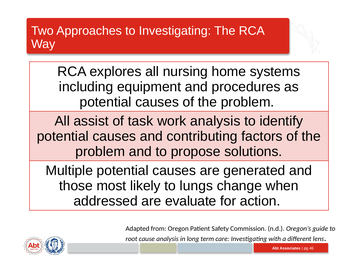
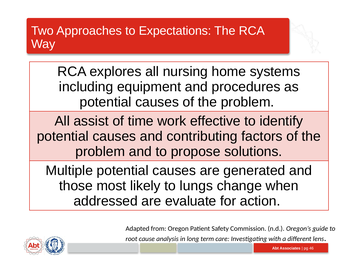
to Investigating: Investigating -> Expectations (175, 31)
task: task -> time (141, 121)
work analysis: analysis -> effective (215, 121)
